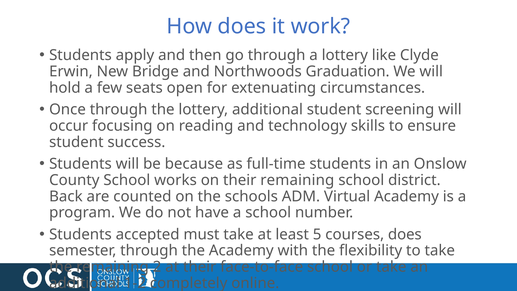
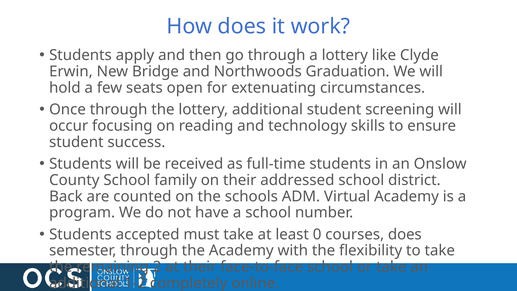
because: because -> received (194, 164)
works: works -> family (176, 180)
their remaining: remaining -> addressed (297, 180)
5: 5 -> 0 (317, 234)
